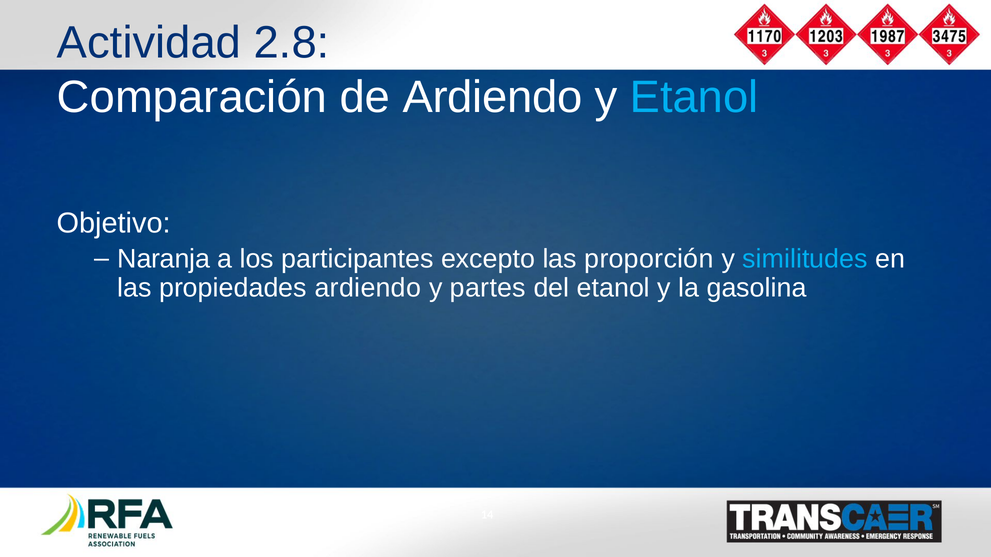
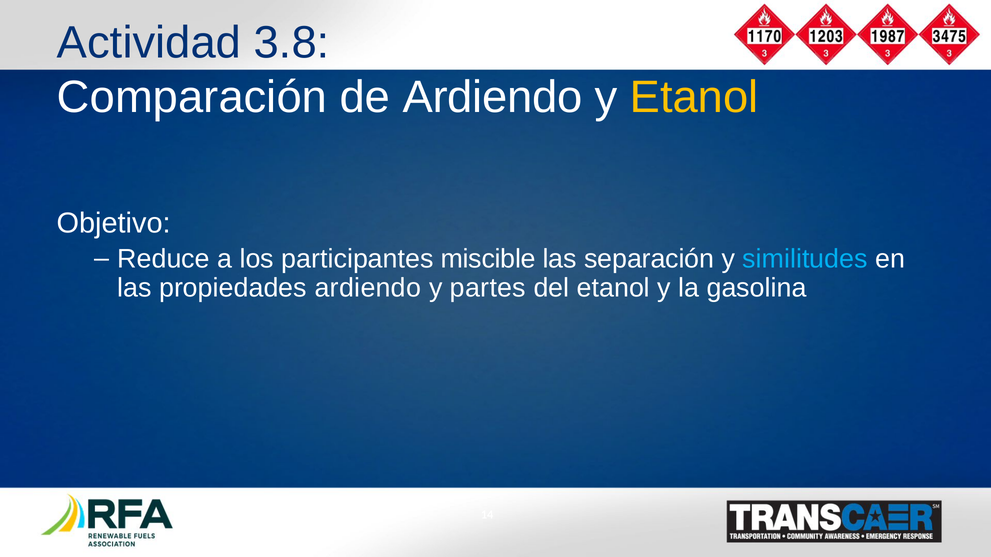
2.8: 2.8 -> 3.8 (292, 43)
Etanol colour: light blue -> yellow (694, 97)
Naranja: Naranja -> Reduce (164, 259)
excepto: excepto -> miscible (488, 259)
proporción: proporción -> separación (649, 259)
